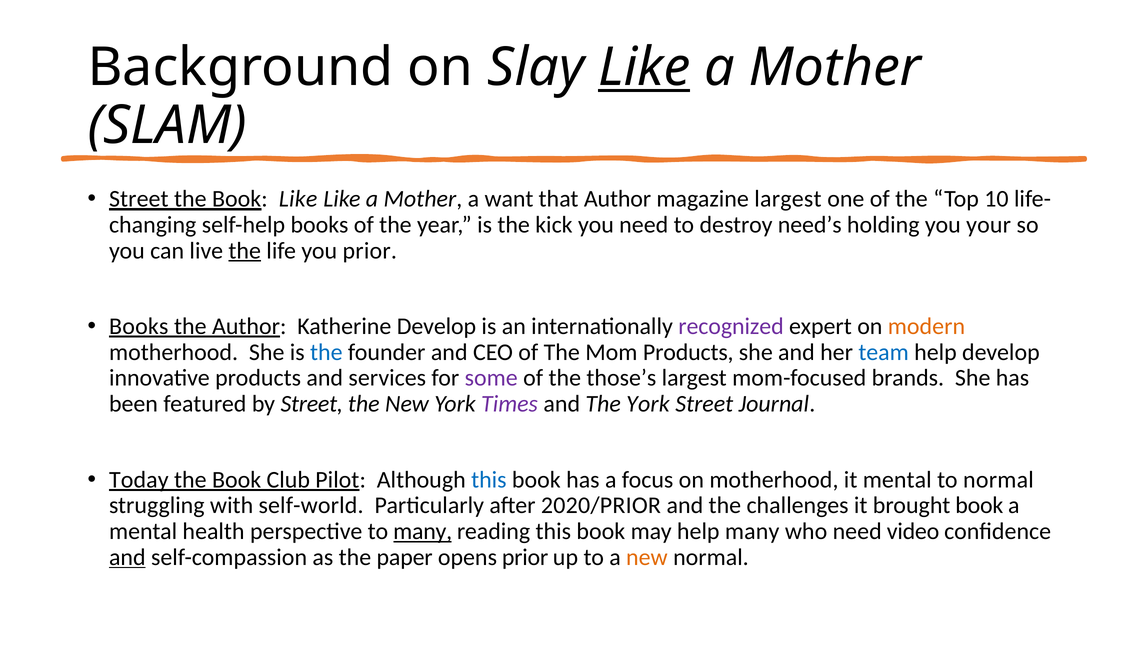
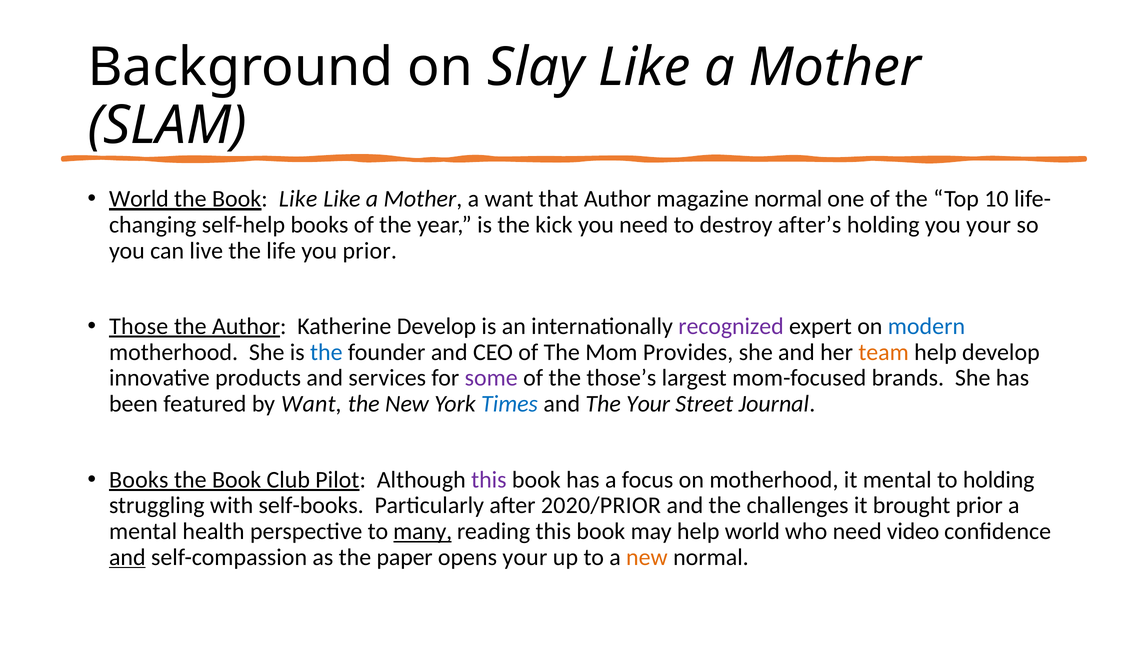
Like underline: present -> none (644, 67)
Street: Street -> World (139, 199)
magazine largest: largest -> normal (788, 199)
need’s: need’s -> after’s (810, 225)
the underline: present -> none (245, 251)
Books: Books -> Those (139, 326)
modern colour: orange -> blue (926, 326)
Mom Products: Products -> Provides (688, 352)
team colour: blue -> orange (884, 352)
by Street: Street -> Want (311, 404)
Times colour: purple -> blue (510, 404)
The York: York -> Your (648, 404)
Today: Today -> Books (139, 479)
this colour: blue -> purple (489, 479)
to normal: normal -> holding (999, 479)
self-world: self-world -> self-books (311, 505)
brought book: book -> prior (979, 505)
help many: many -> world (752, 531)
opens prior: prior -> your (525, 557)
